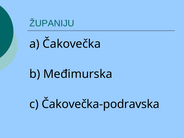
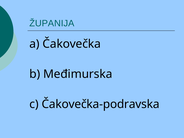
ŽUPANIJU: ŽUPANIJU -> ŽUPANIJA (52, 23)
